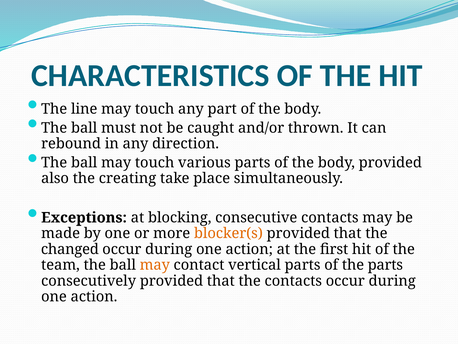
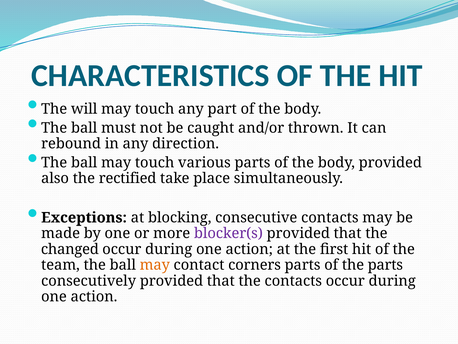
line: line -> will (84, 109)
creating: creating -> rectified (128, 178)
blocker(s colour: orange -> purple (228, 233)
vertical: vertical -> corners (255, 265)
